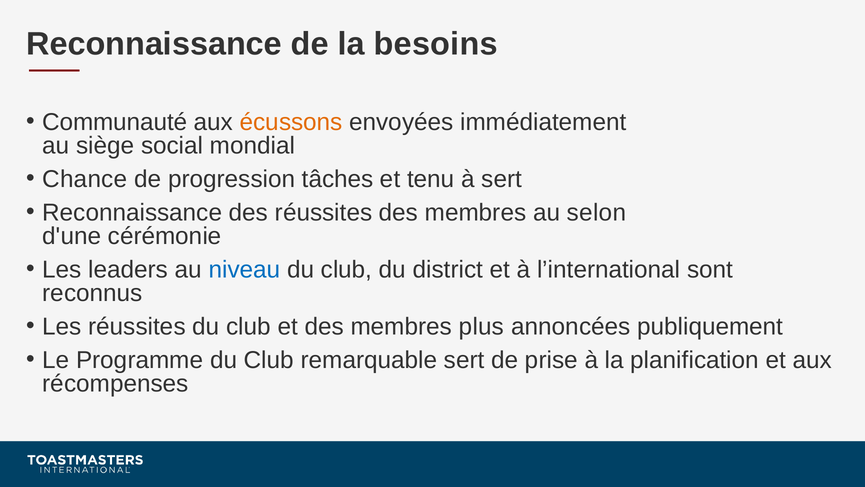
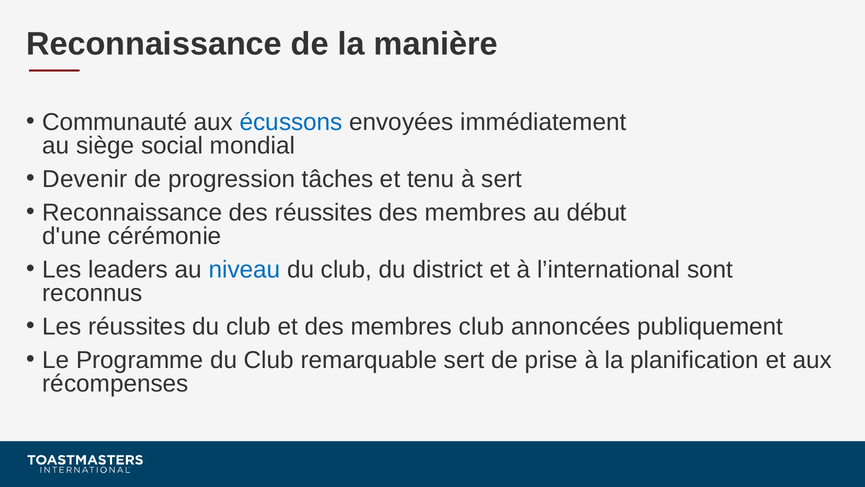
besoins: besoins -> manière (436, 44)
écussons colour: orange -> blue (291, 122)
Chance: Chance -> Devenir (85, 179)
selon: selon -> début (597, 212)
membres plus: plus -> club (481, 327)
